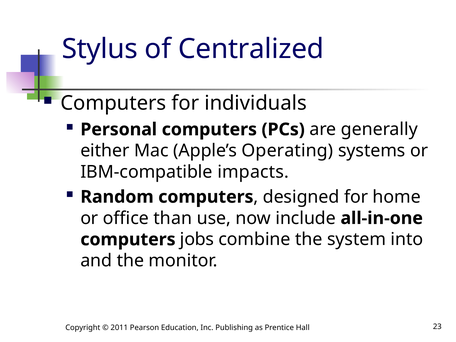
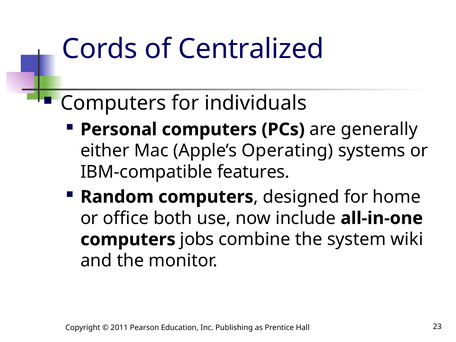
Stylus: Stylus -> Cords (100, 49)
impacts: impacts -> features (253, 172)
than: than -> both (173, 218)
into: into -> wiki (407, 239)
